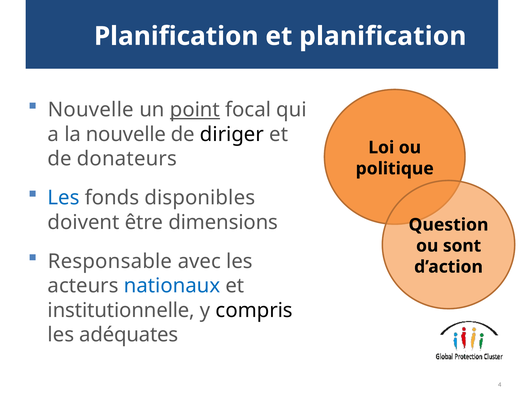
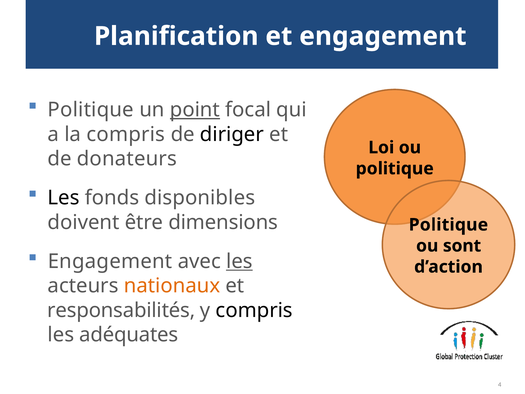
et planification: planification -> engagement (383, 36)
Nouvelle: Nouvelle -> Politique (91, 110)
la nouvelle: nouvelle -> compris (126, 134)
Les colour: blue -> black (64, 198)
Question: Question -> Politique (448, 225)
Responsable: Responsable -> Engagement (110, 261)
les underline: none -> present (239, 261)
nationaux colour: blue -> orange (172, 286)
institutionnelle: institutionnelle -> responsabilités (121, 310)
